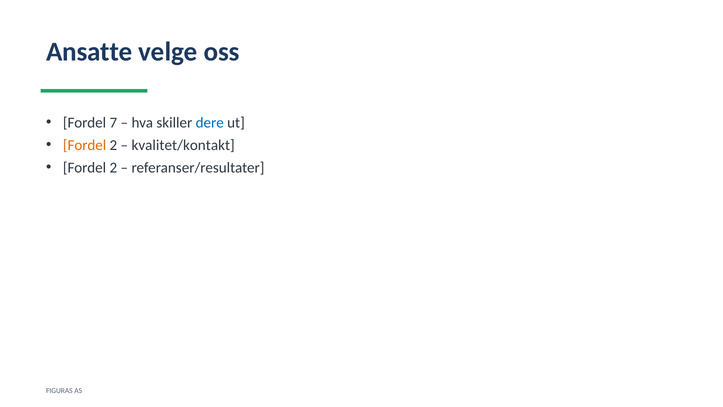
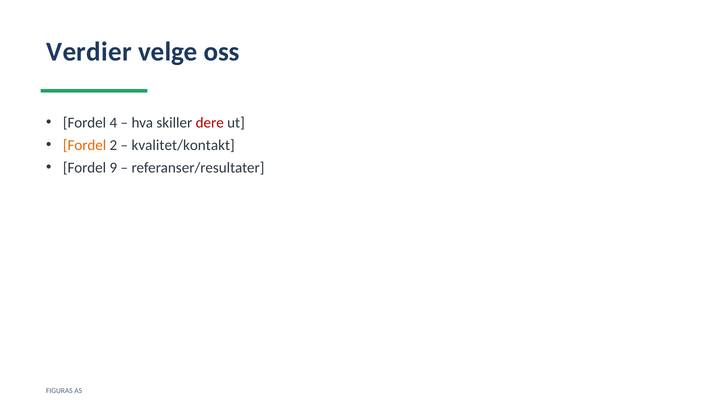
Ansatte: Ansatte -> Verdier (89, 52)
7: 7 -> 4 (113, 122)
dere colour: blue -> red (210, 122)
2: 2 -> 9 (113, 168)
